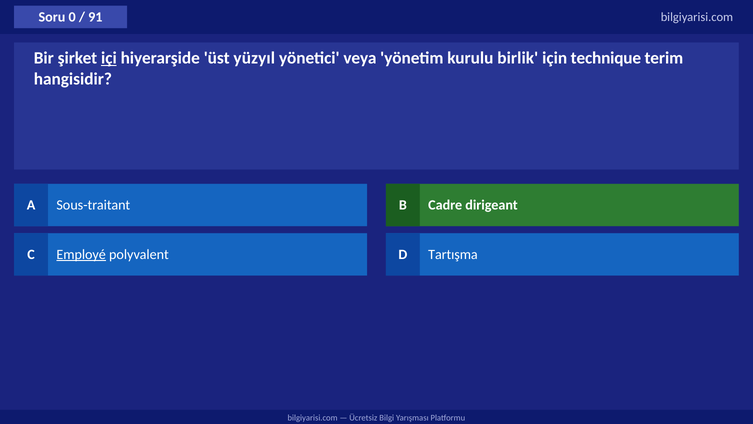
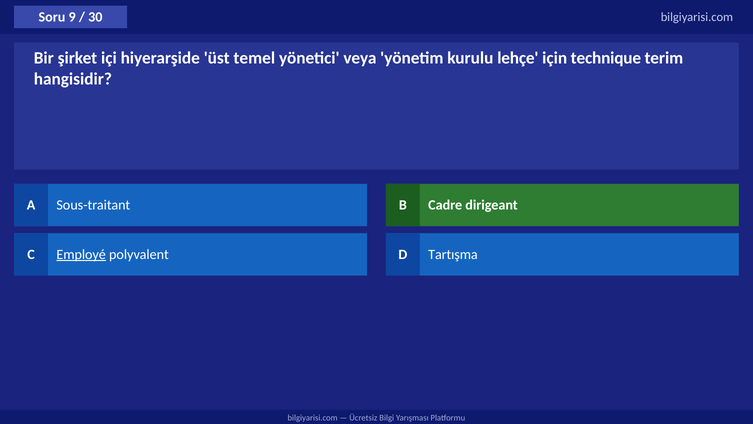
0: 0 -> 9 (72, 17)
91: 91 -> 30 (95, 17)
içi underline: present -> none (109, 58)
yüzyıl: yüzyıl -> temel (254, 58)
birlik: birlik -> lehçe (518, 58)
